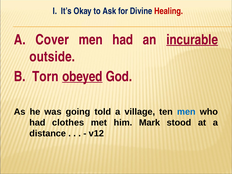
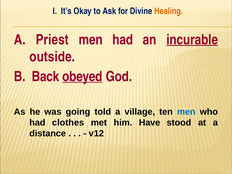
Healing colour: red -> orange (169, 11)
Cover: Cover -> Priest (52, 40)
Torn: Torn -> Back (45, 77)
Mark: Mark -> Have (150, 123)
